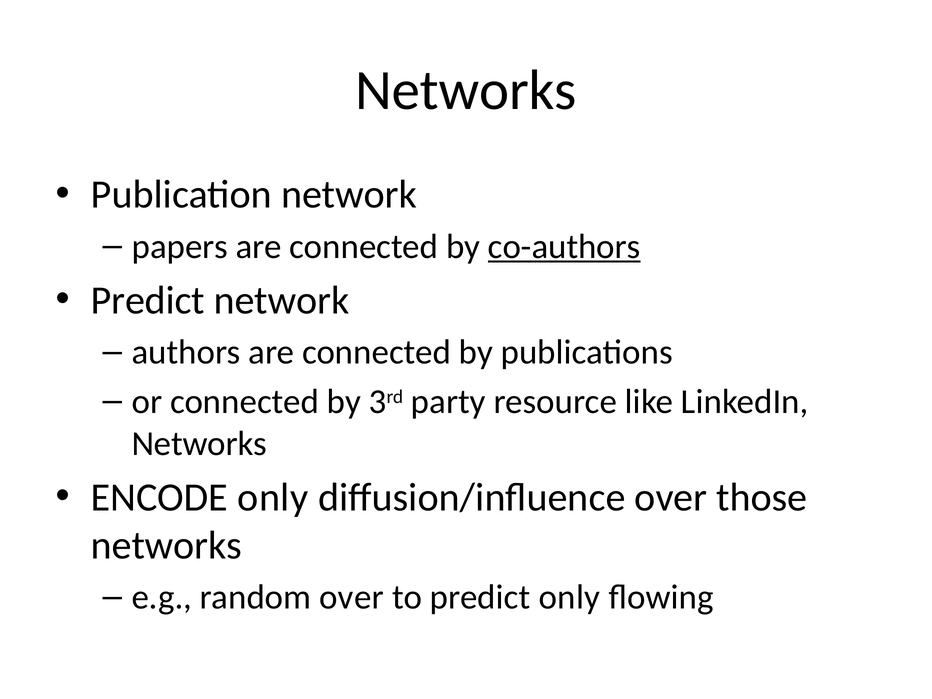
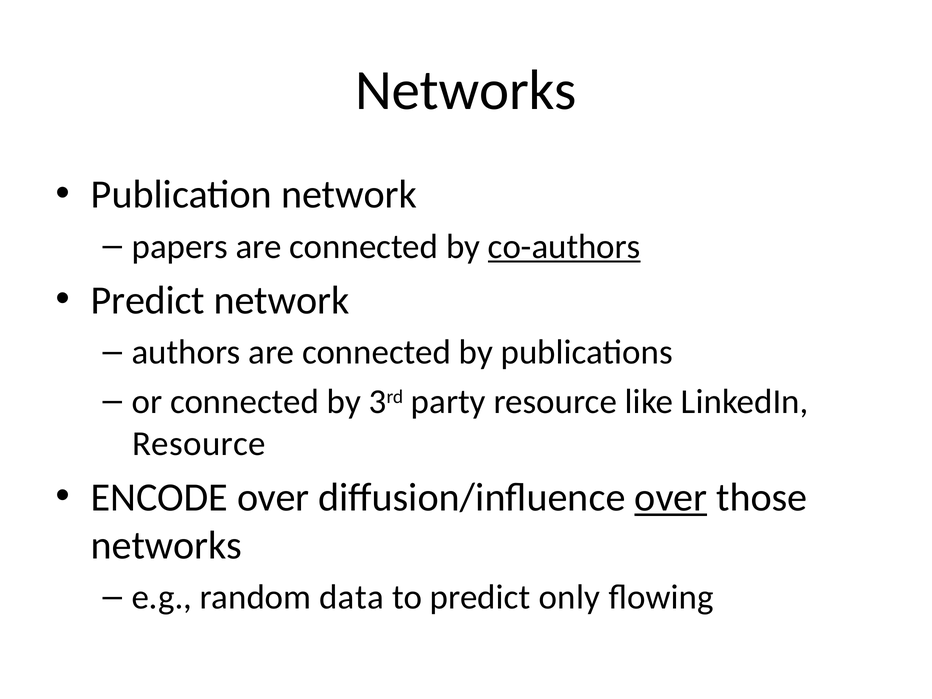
Networks: Networks -> Resource (199, 444)
ENCODE only: only -> over (273, 497)
over underline: none -> present (671, 497)
random over: over -> data (352, 597)
